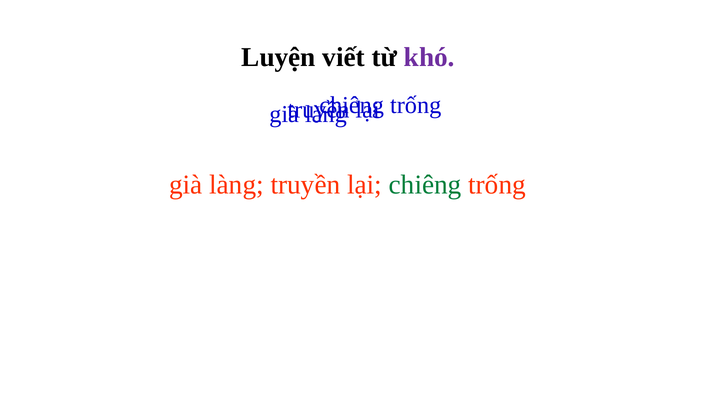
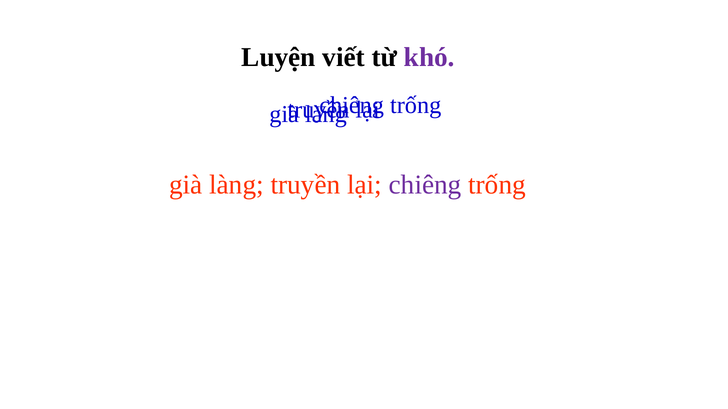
chiêng colour: green -> purple (425, 185)
